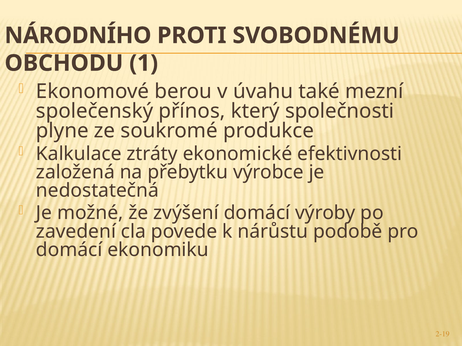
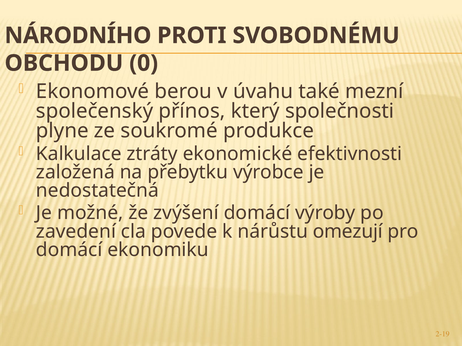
1: 1 -> 0 (144, 63)
podobě: podobě -> omezují (348, 232)
